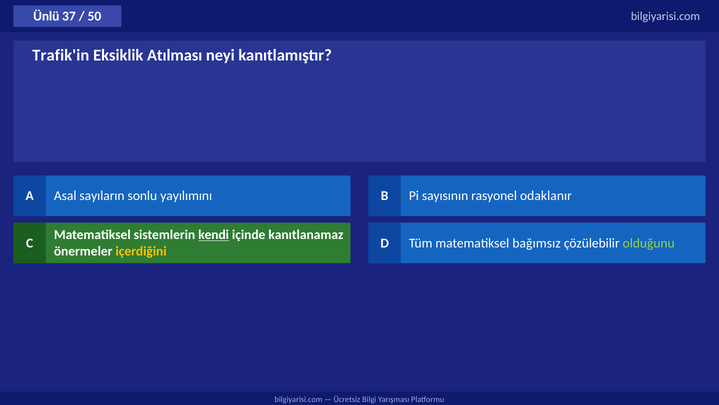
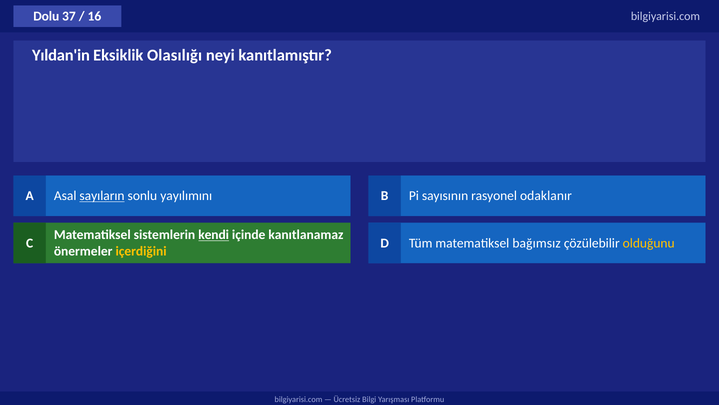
Ünlü: Ünlü -> Dolu (46, 16)
50: 50 -> 16 (94, 16)
Trafik'in: Trafik'in -> Yıldan'in (61, 55)
Atılması: Atılması -> Olasılığı (175, 55)
sayıların underline: none -> present (102, 196)
olduğunu colour: light green -> yellow (649, 243)
